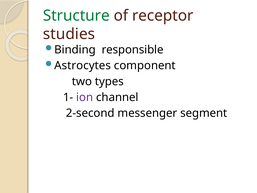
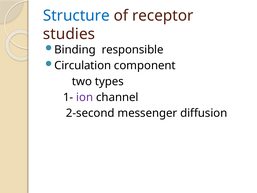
Structure colour: green -> blue (76, 16)
Astrocytes: Astrocytes -> Circulation (83, 65)
segment: segment -> diffusion (204, 113)
